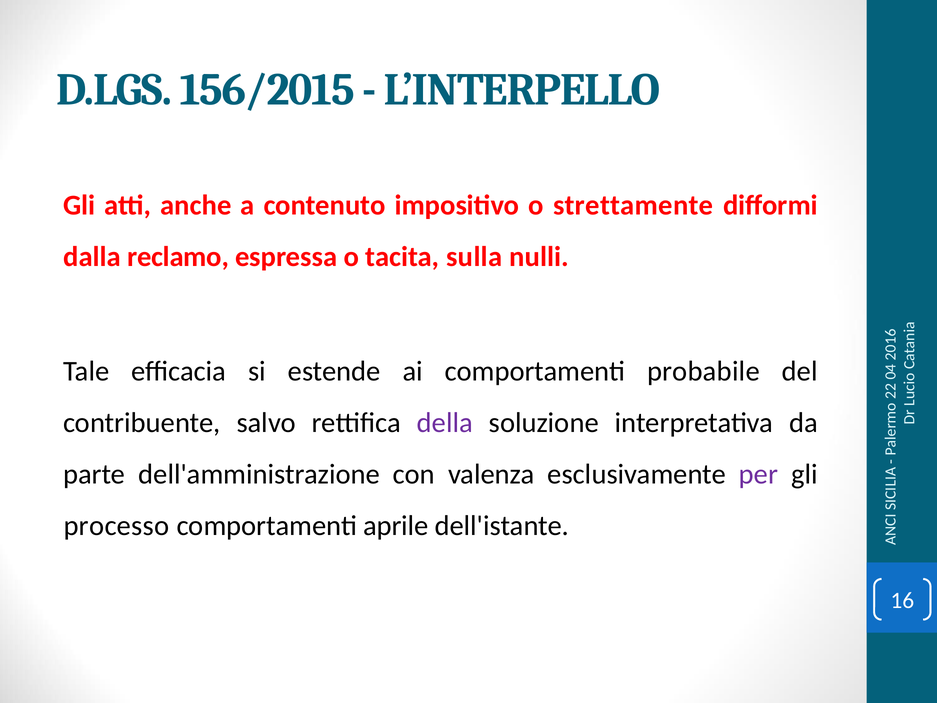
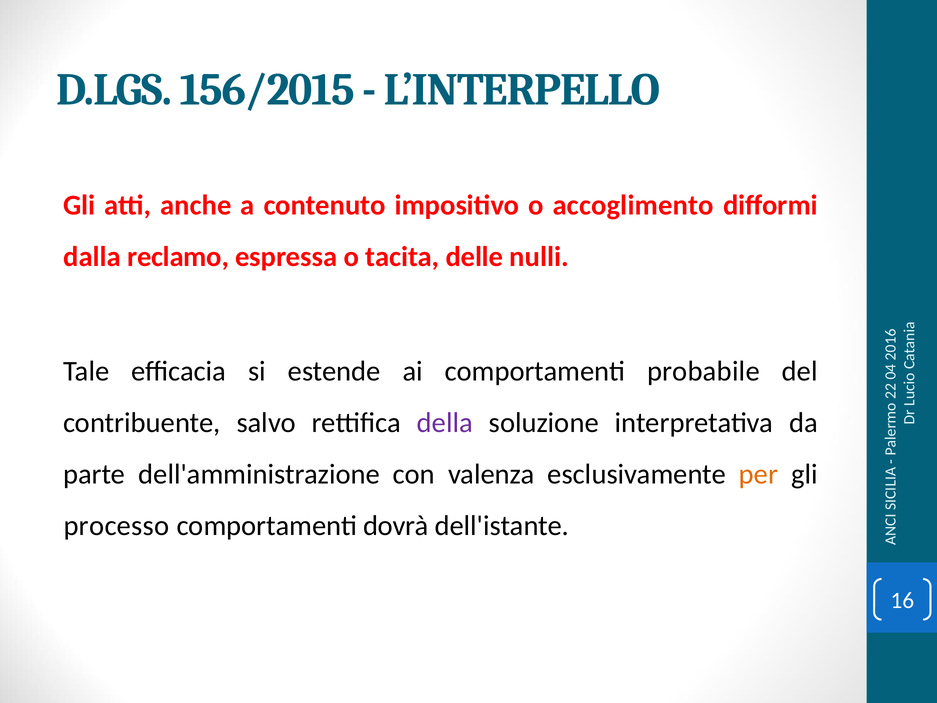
strettamente: strettamente -> accoglimento (633, 205)
sulla: sulla -> delle (474, 256)
per colour: purple -> orange (758, 474)
aprile: aprile -> dovrà (396, 525)
